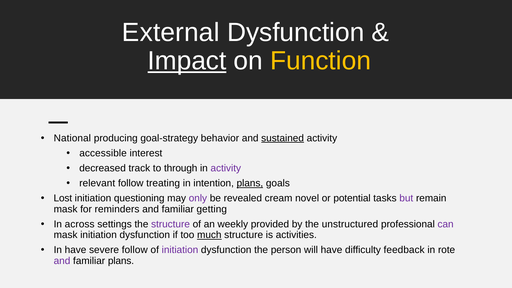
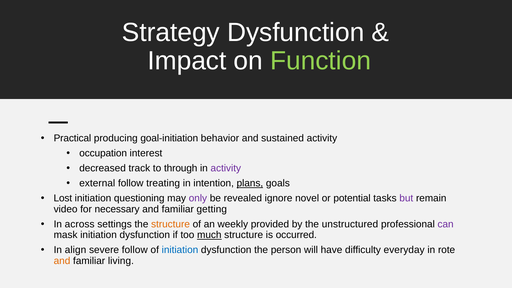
External: External -> Strategy (171, 32)
Impact underline: present -> none (187, 61)
Function colour: yellow -> light green (321, 61)
National: National -> Practical (72, 138)
goal-strategy: goal-strategy -> goal-initiation (169, 138)
sustained underline: present -> none (283, 138)
accessible: accessible -> occupation (103, 153)
relevant: relevant -> external (97, 183)
cream: cream -> ignore (279, 198)
mask: mask -> video (66, 209)
reminders: reminders -> necessary (117, 209)
structure colour: purple -> orange (171, 224)
activities: activities -> occurred (296, 235)
In have: have -> align (75, 250)
initiation colour: purple -> blue (180, 250)
feedback: feedback -> everyday (404, 250)
and colour: purple -> orange (62, 261)
familiar plans: plans -> living (121, 261)
